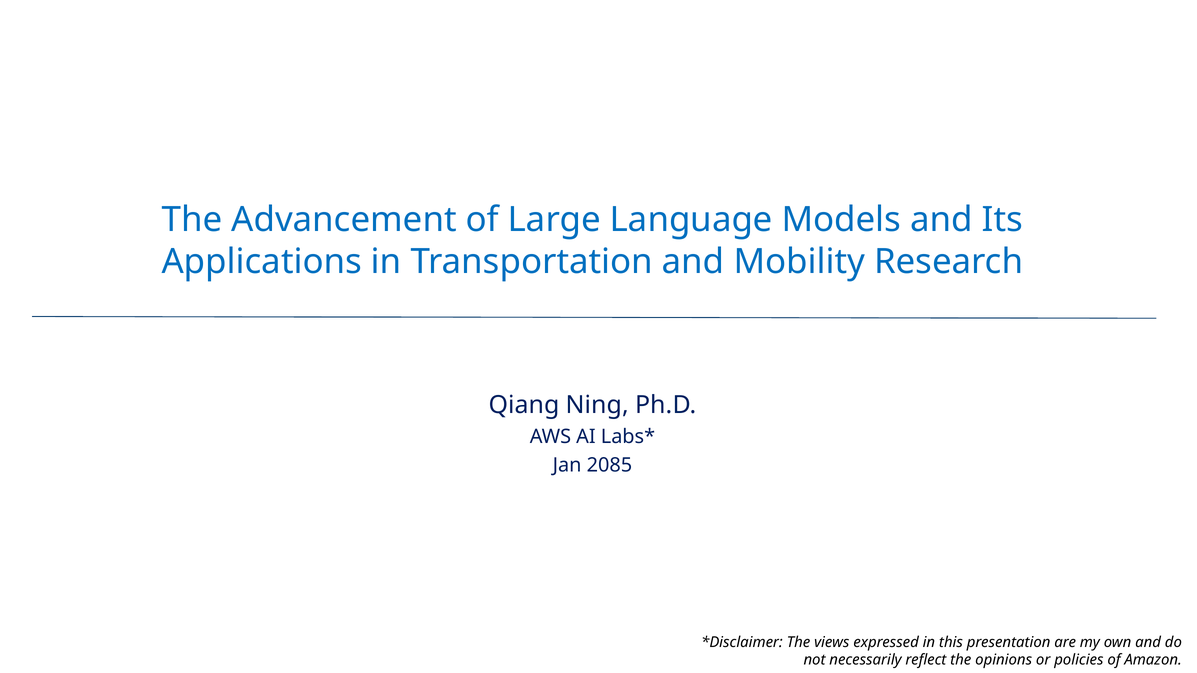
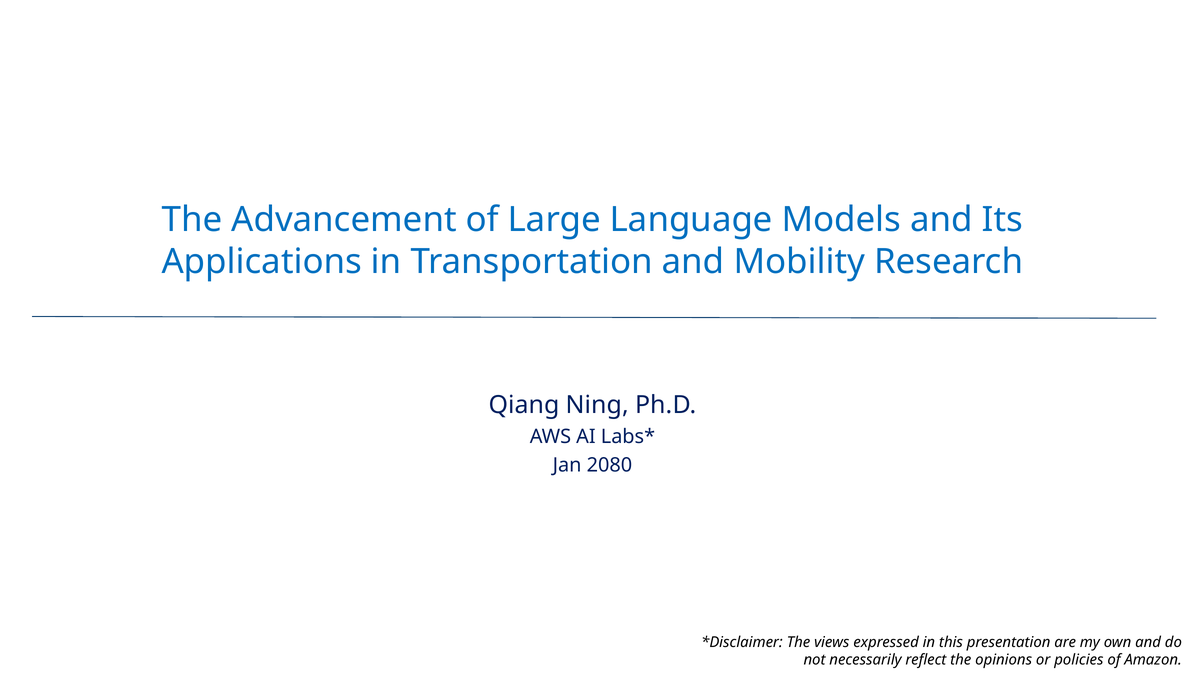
2085: 2085 -> 2080 (609, 466)
